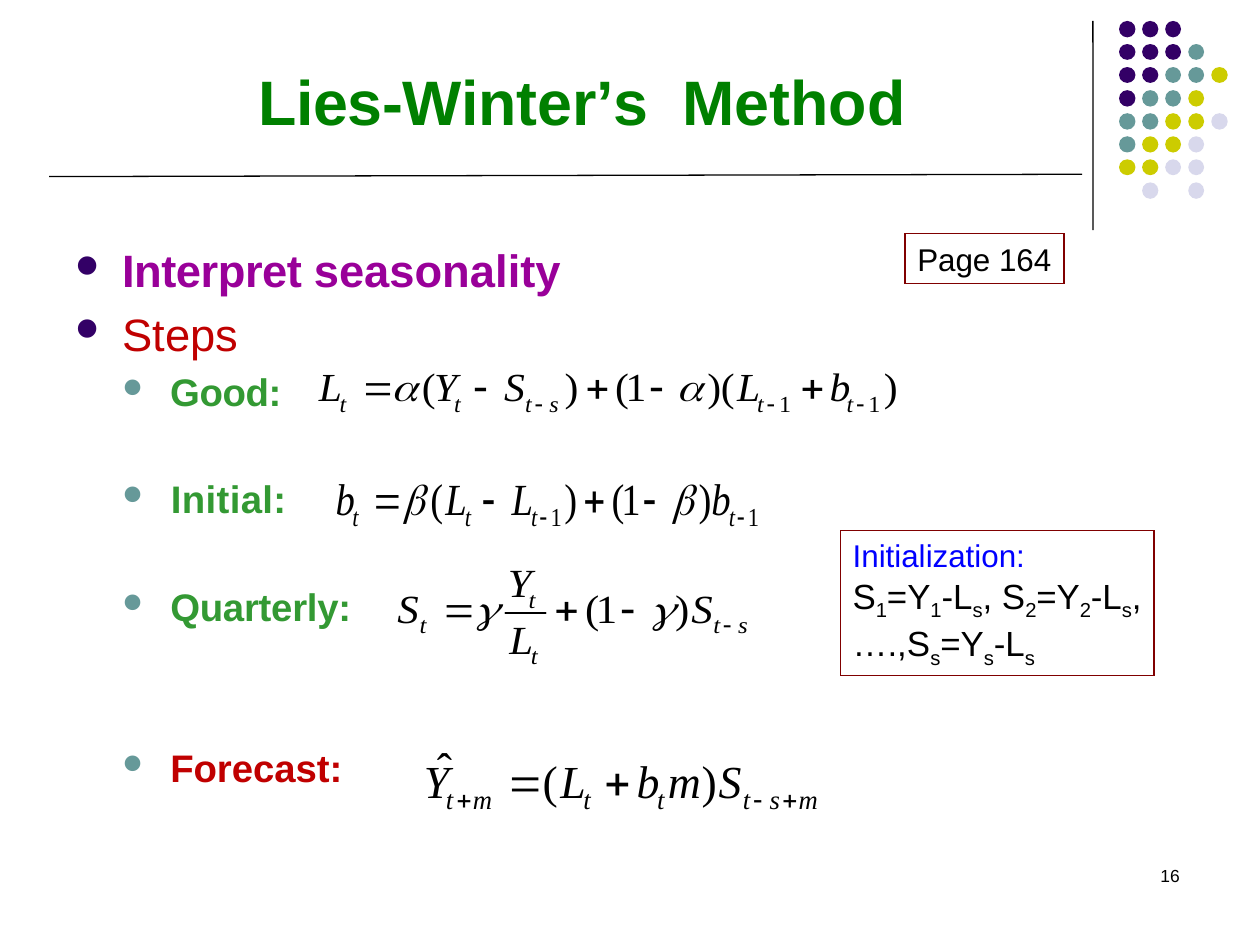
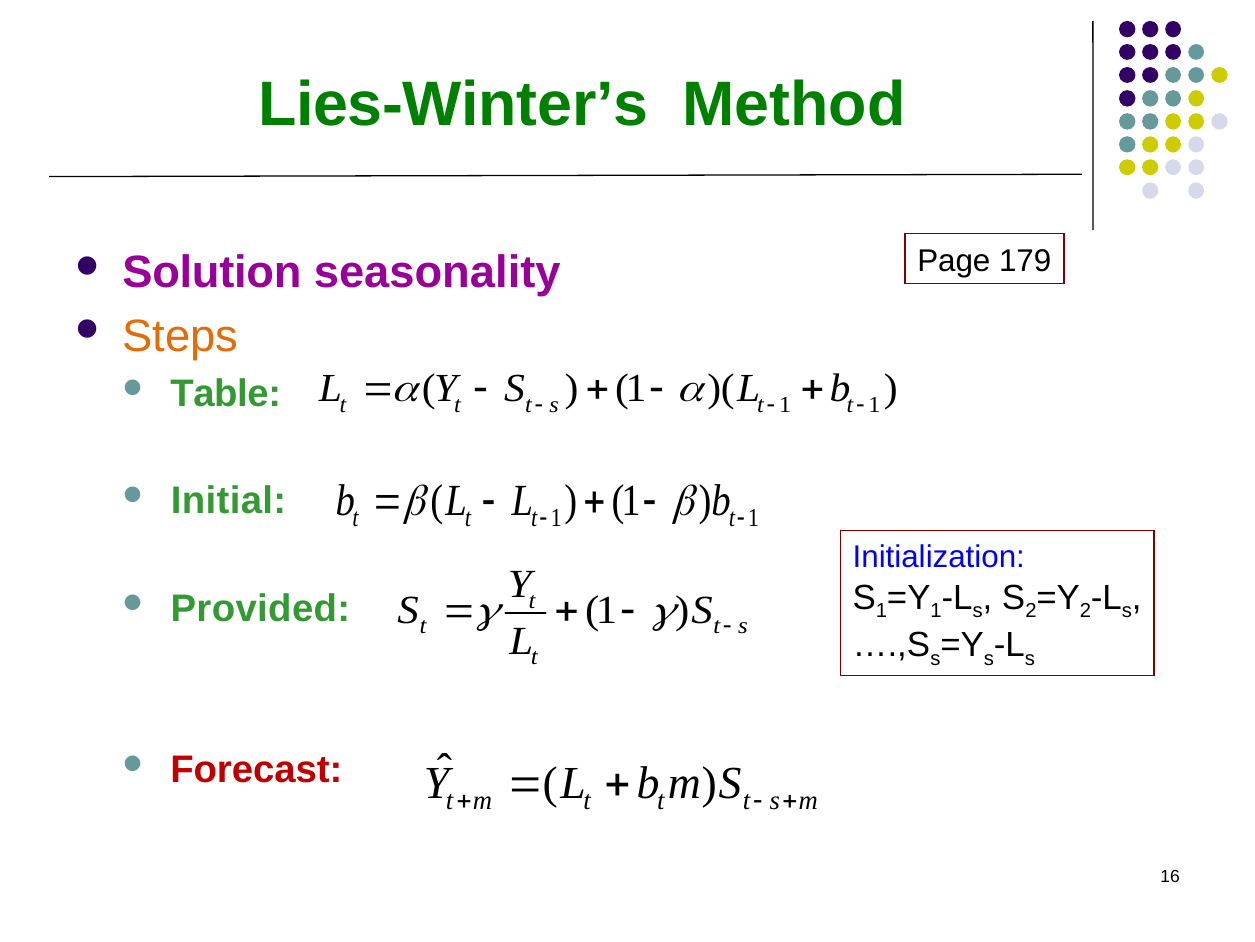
164: 164 -> 179 (1025, 261)
Interpret: Interpret -> Solution (212, 273)
Steps colour: red -> orange (180, 336)
Good: Good -> Table (226, 393)
Quarterly: Quarterly -> Provided (260, 608)
